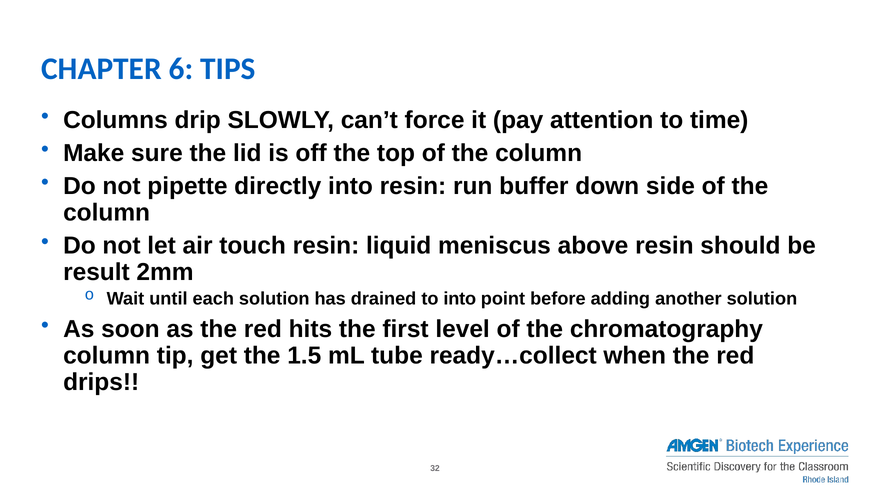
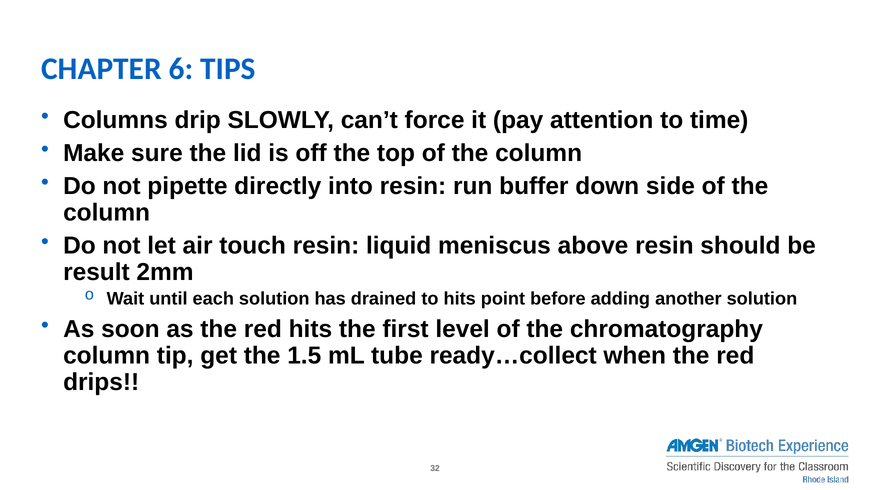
to into: into -> hits (460, 298)
